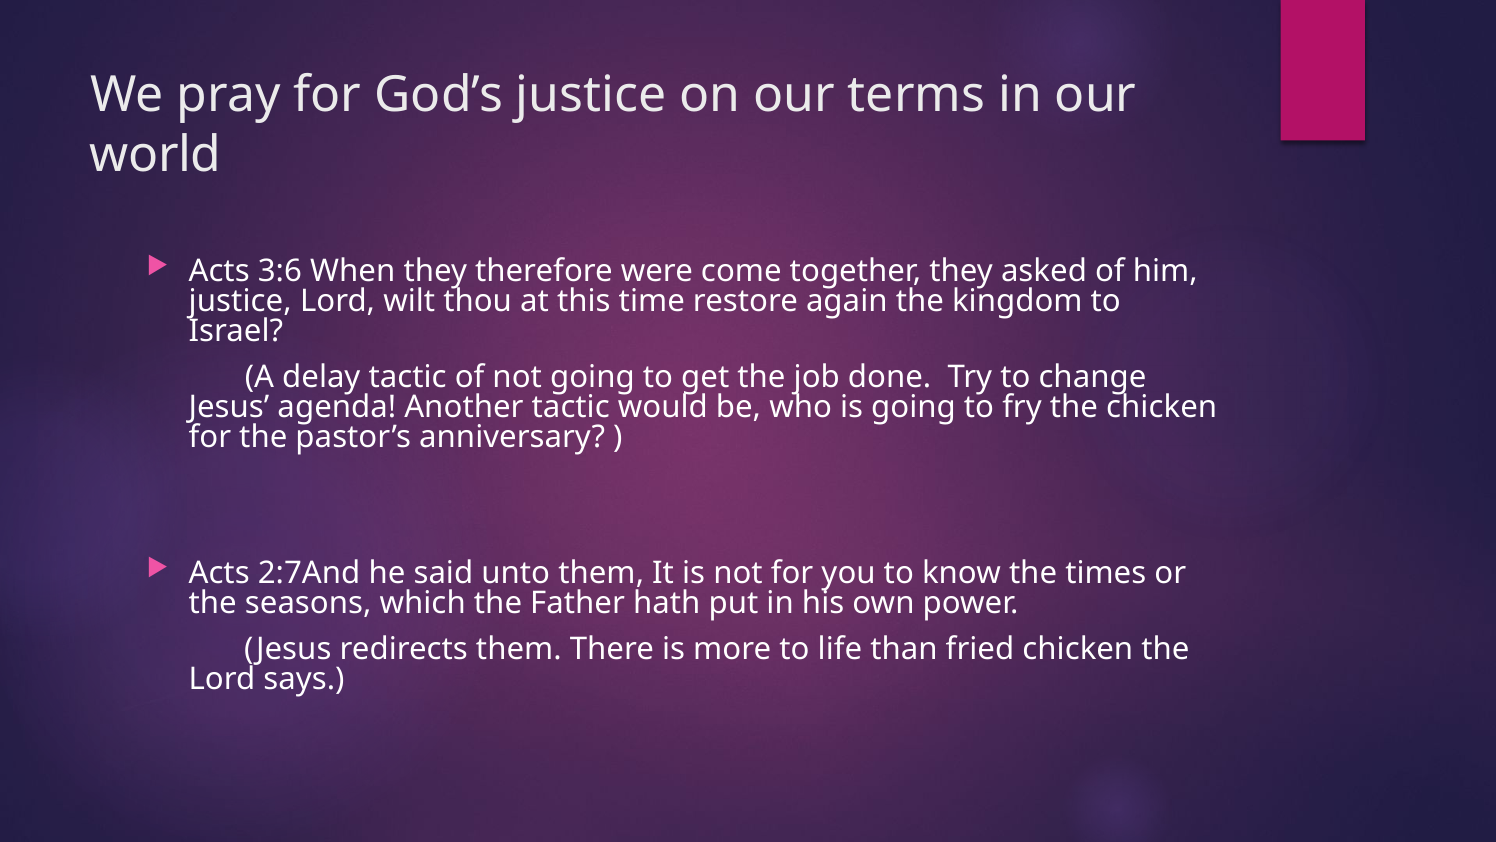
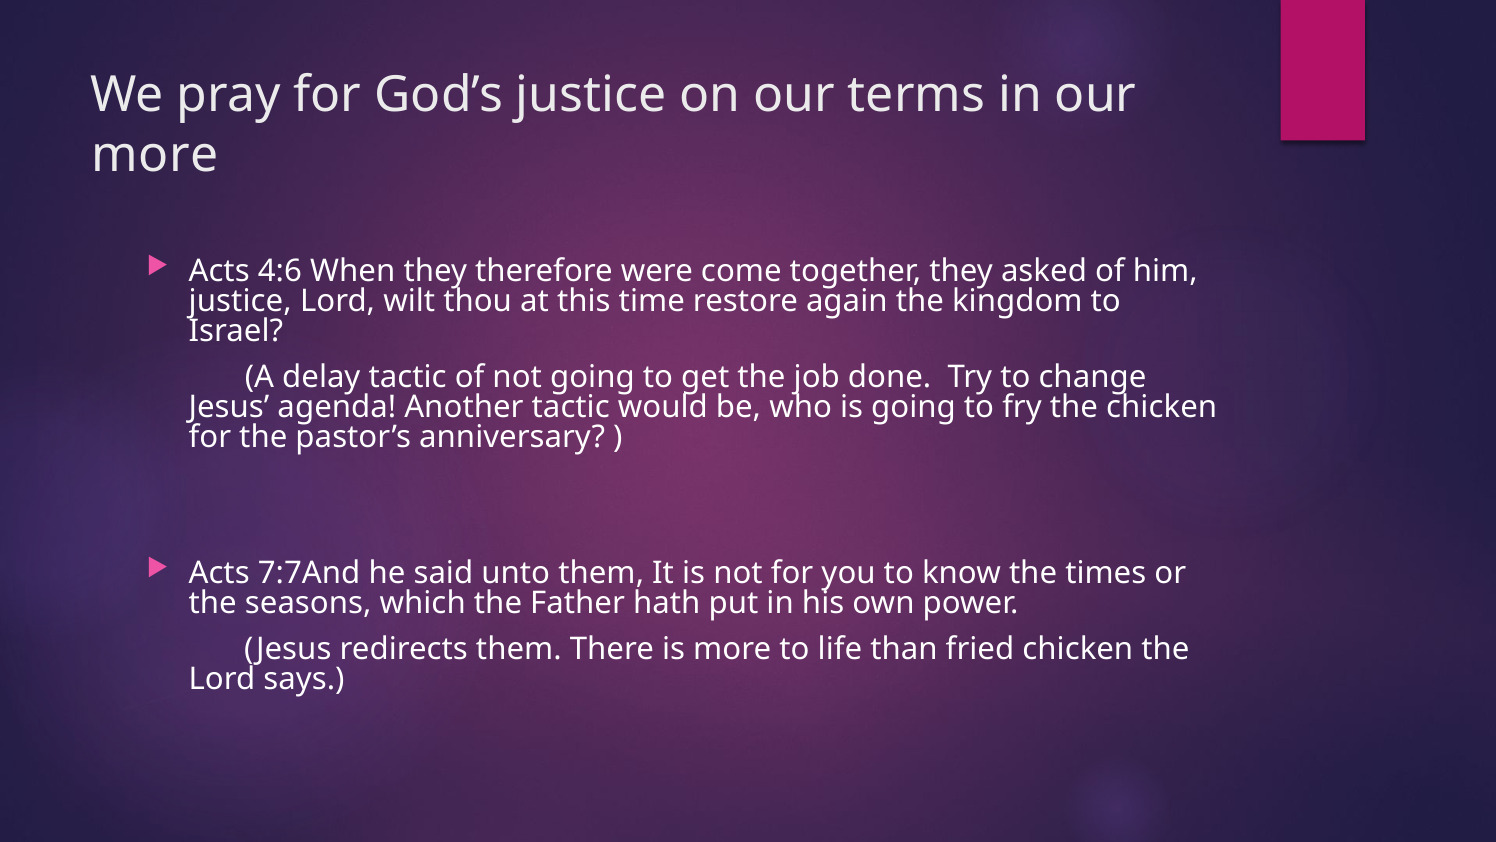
world: world -> more (155, 154)
3:6: 3:6 -> 4:6 (280, 271)
2:7And: 2:7And -> 7:7And (309, 573)
